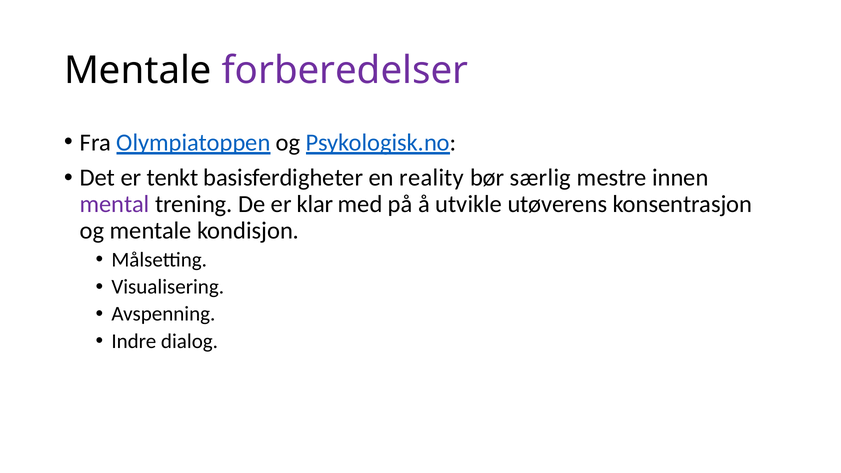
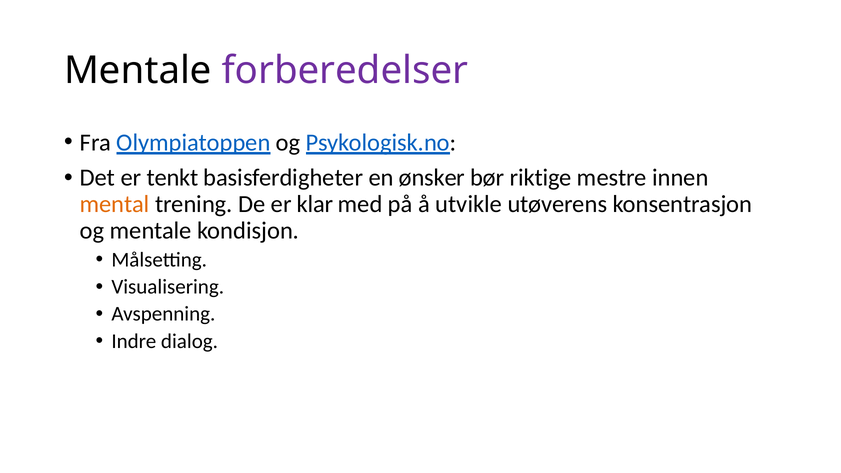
reality: reality -> ønsker (432, 178)
særlig: særlig -> riktige (541, 178)
mental colour: purple -> orange (115, 204)
